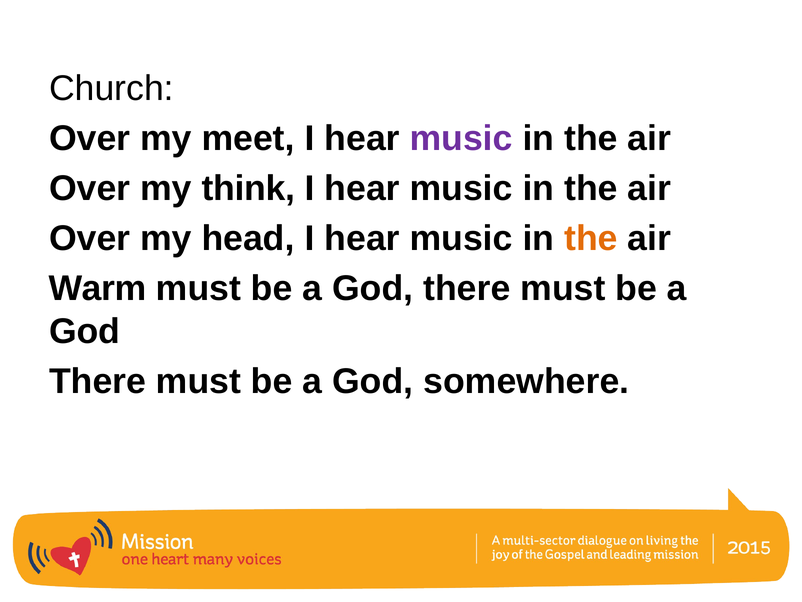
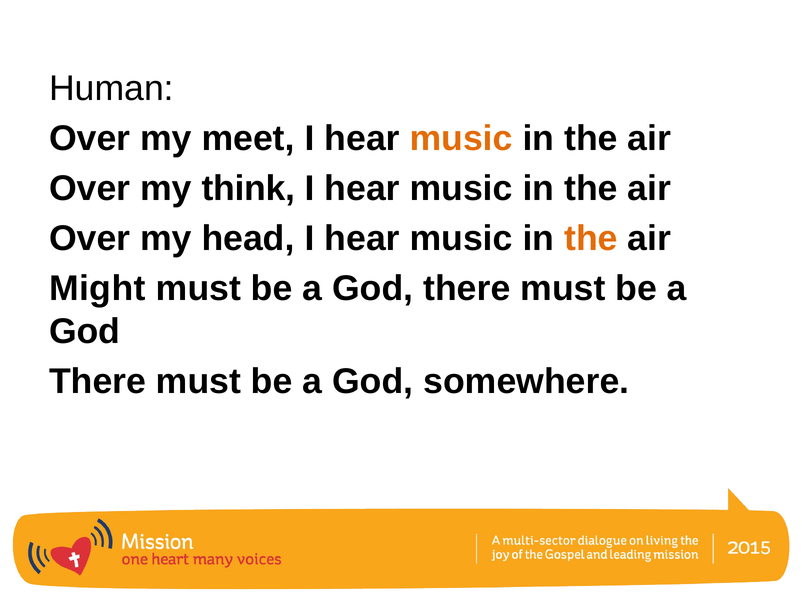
Church: Church -> Human (111, 89)
music colour: purple -> orange (461, 139)
Warm: Warm -> Might (97, 288)
